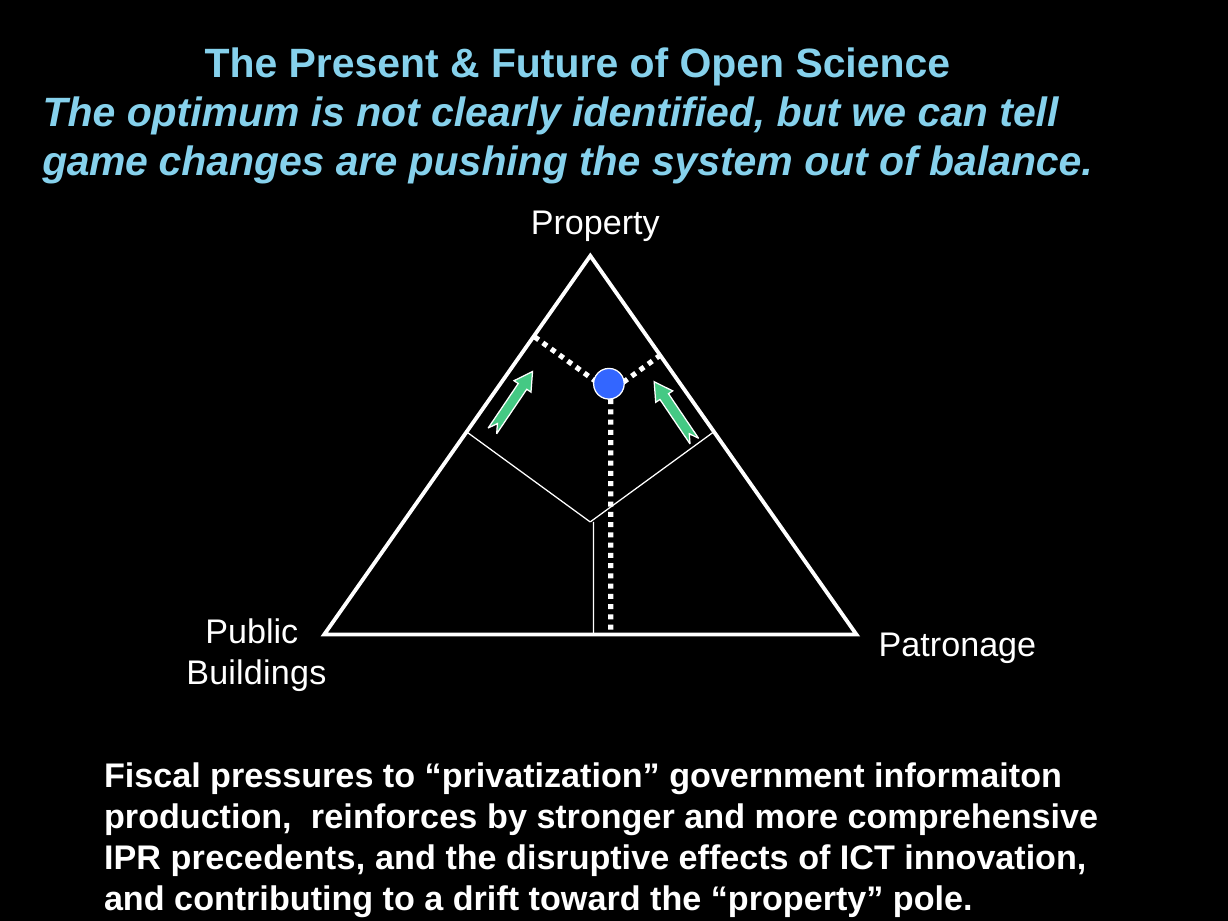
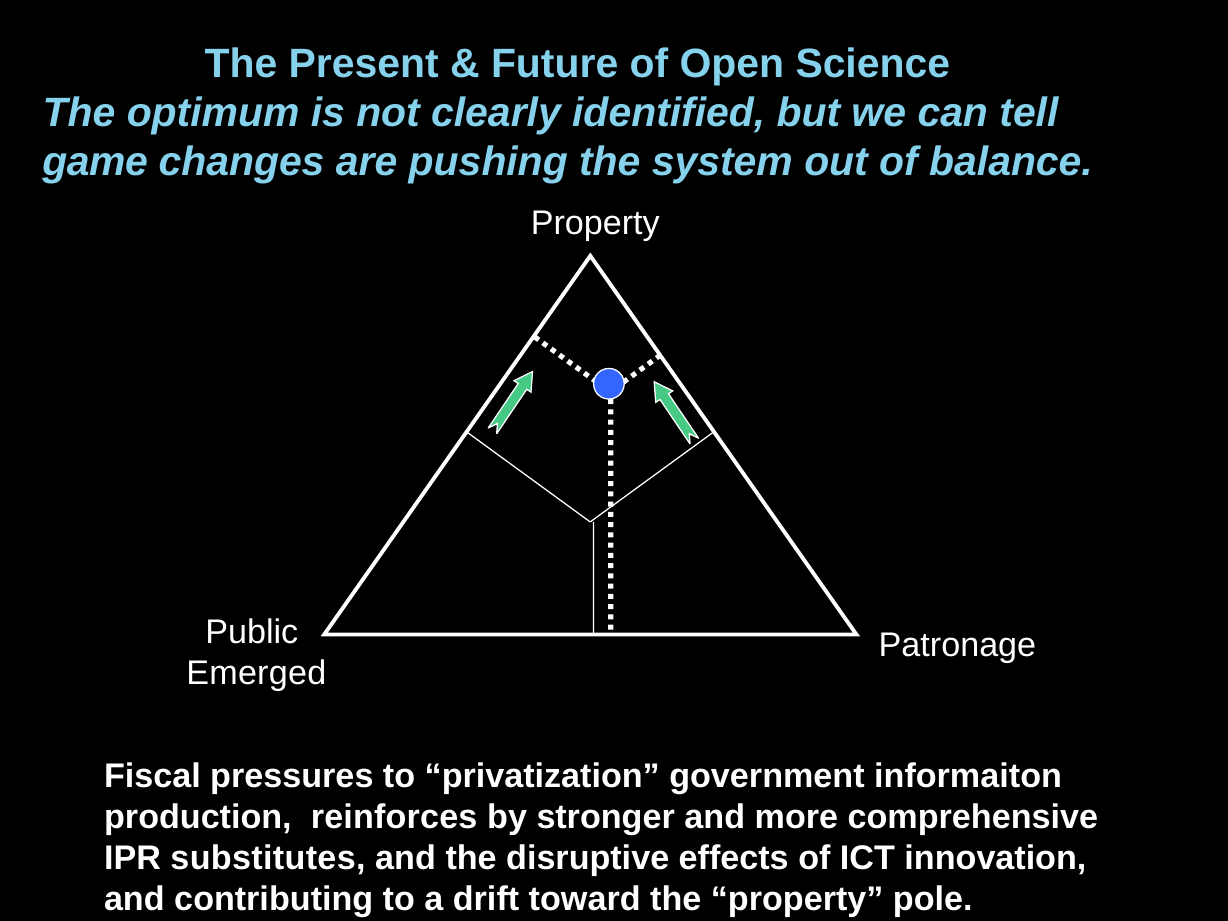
Buildings: Buildings -> Emerged (256, 674)
precedents: precedents -> substitutes (268, 858)
